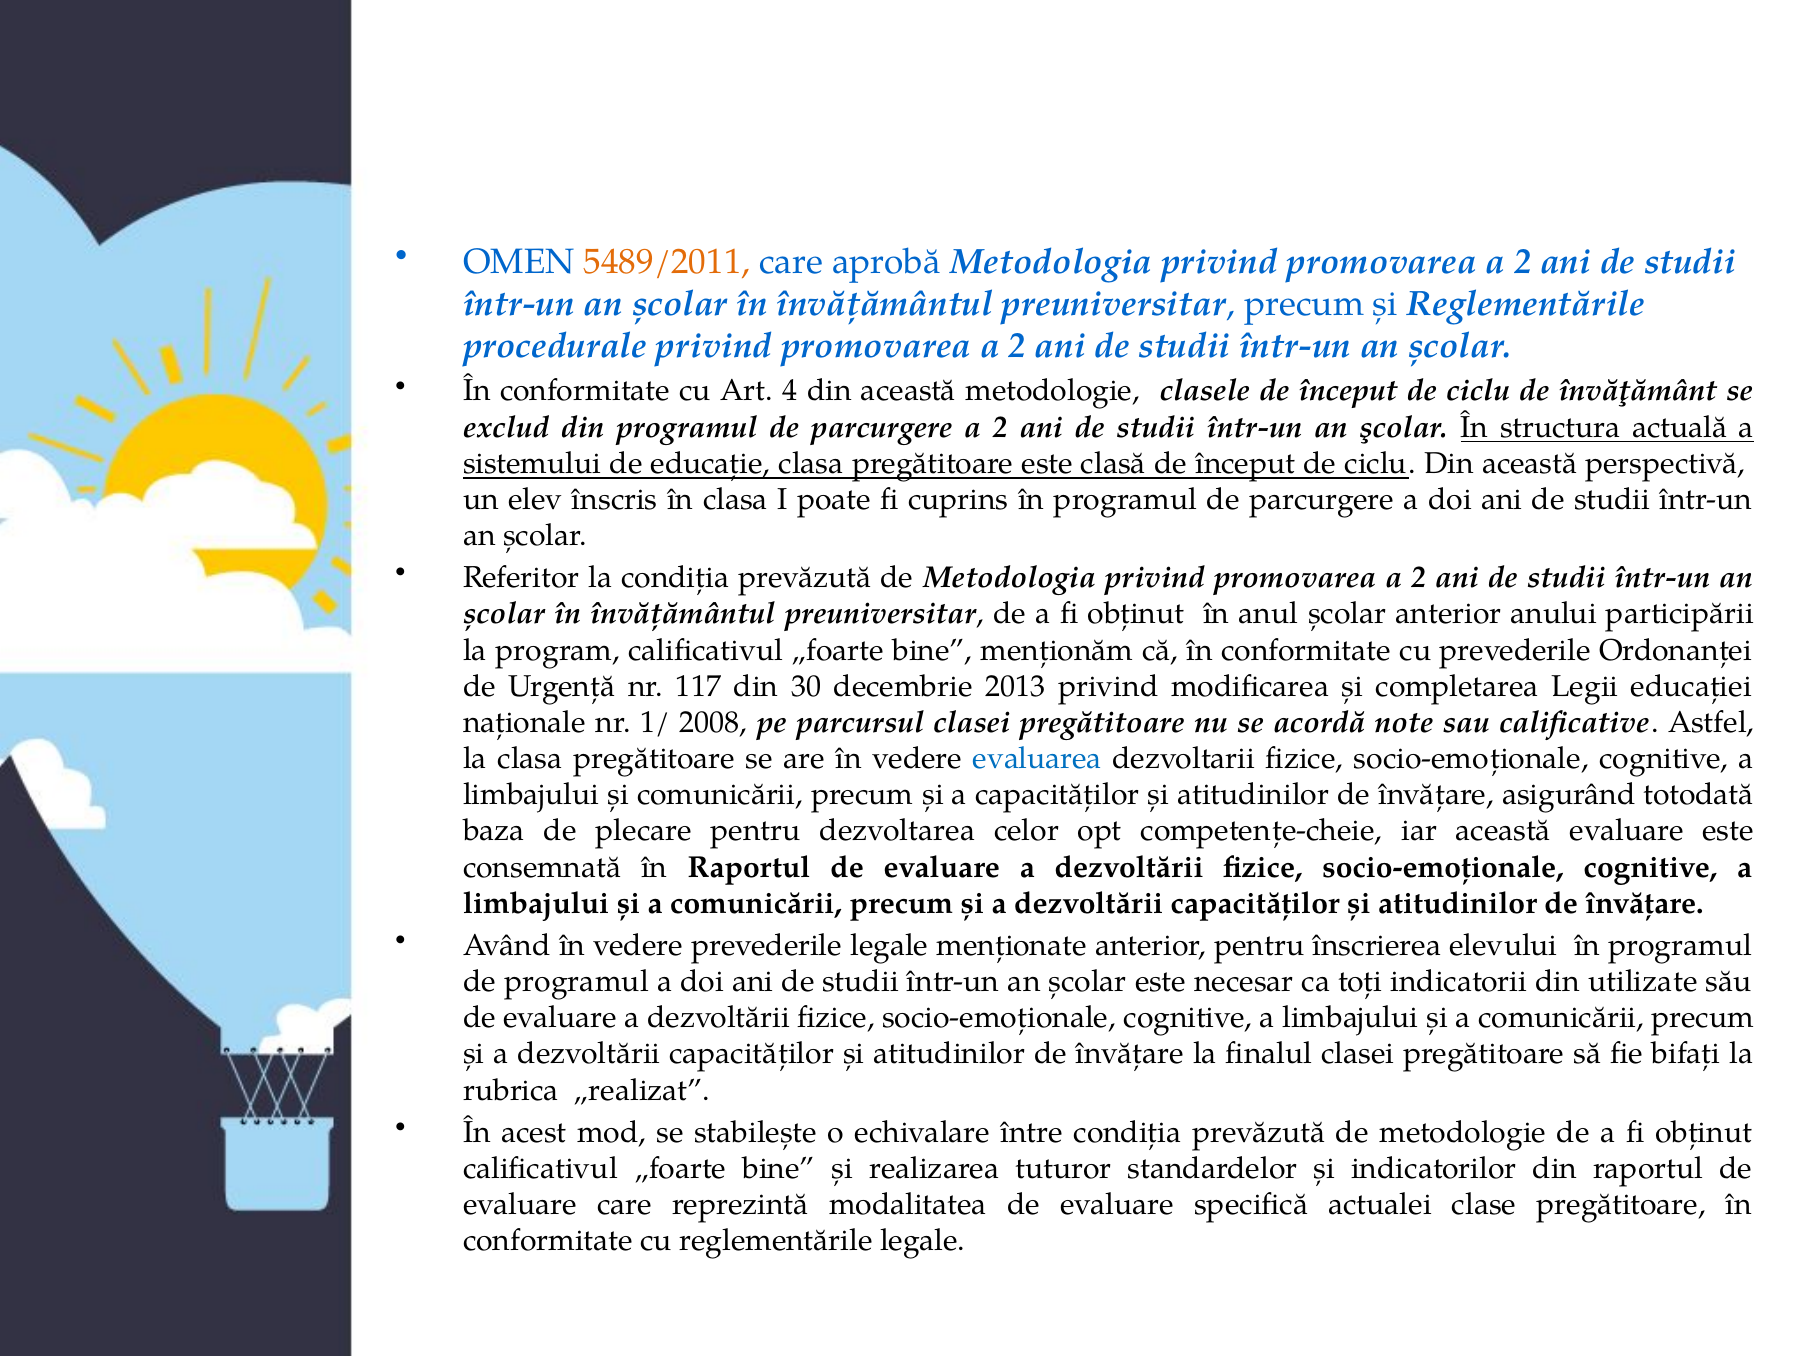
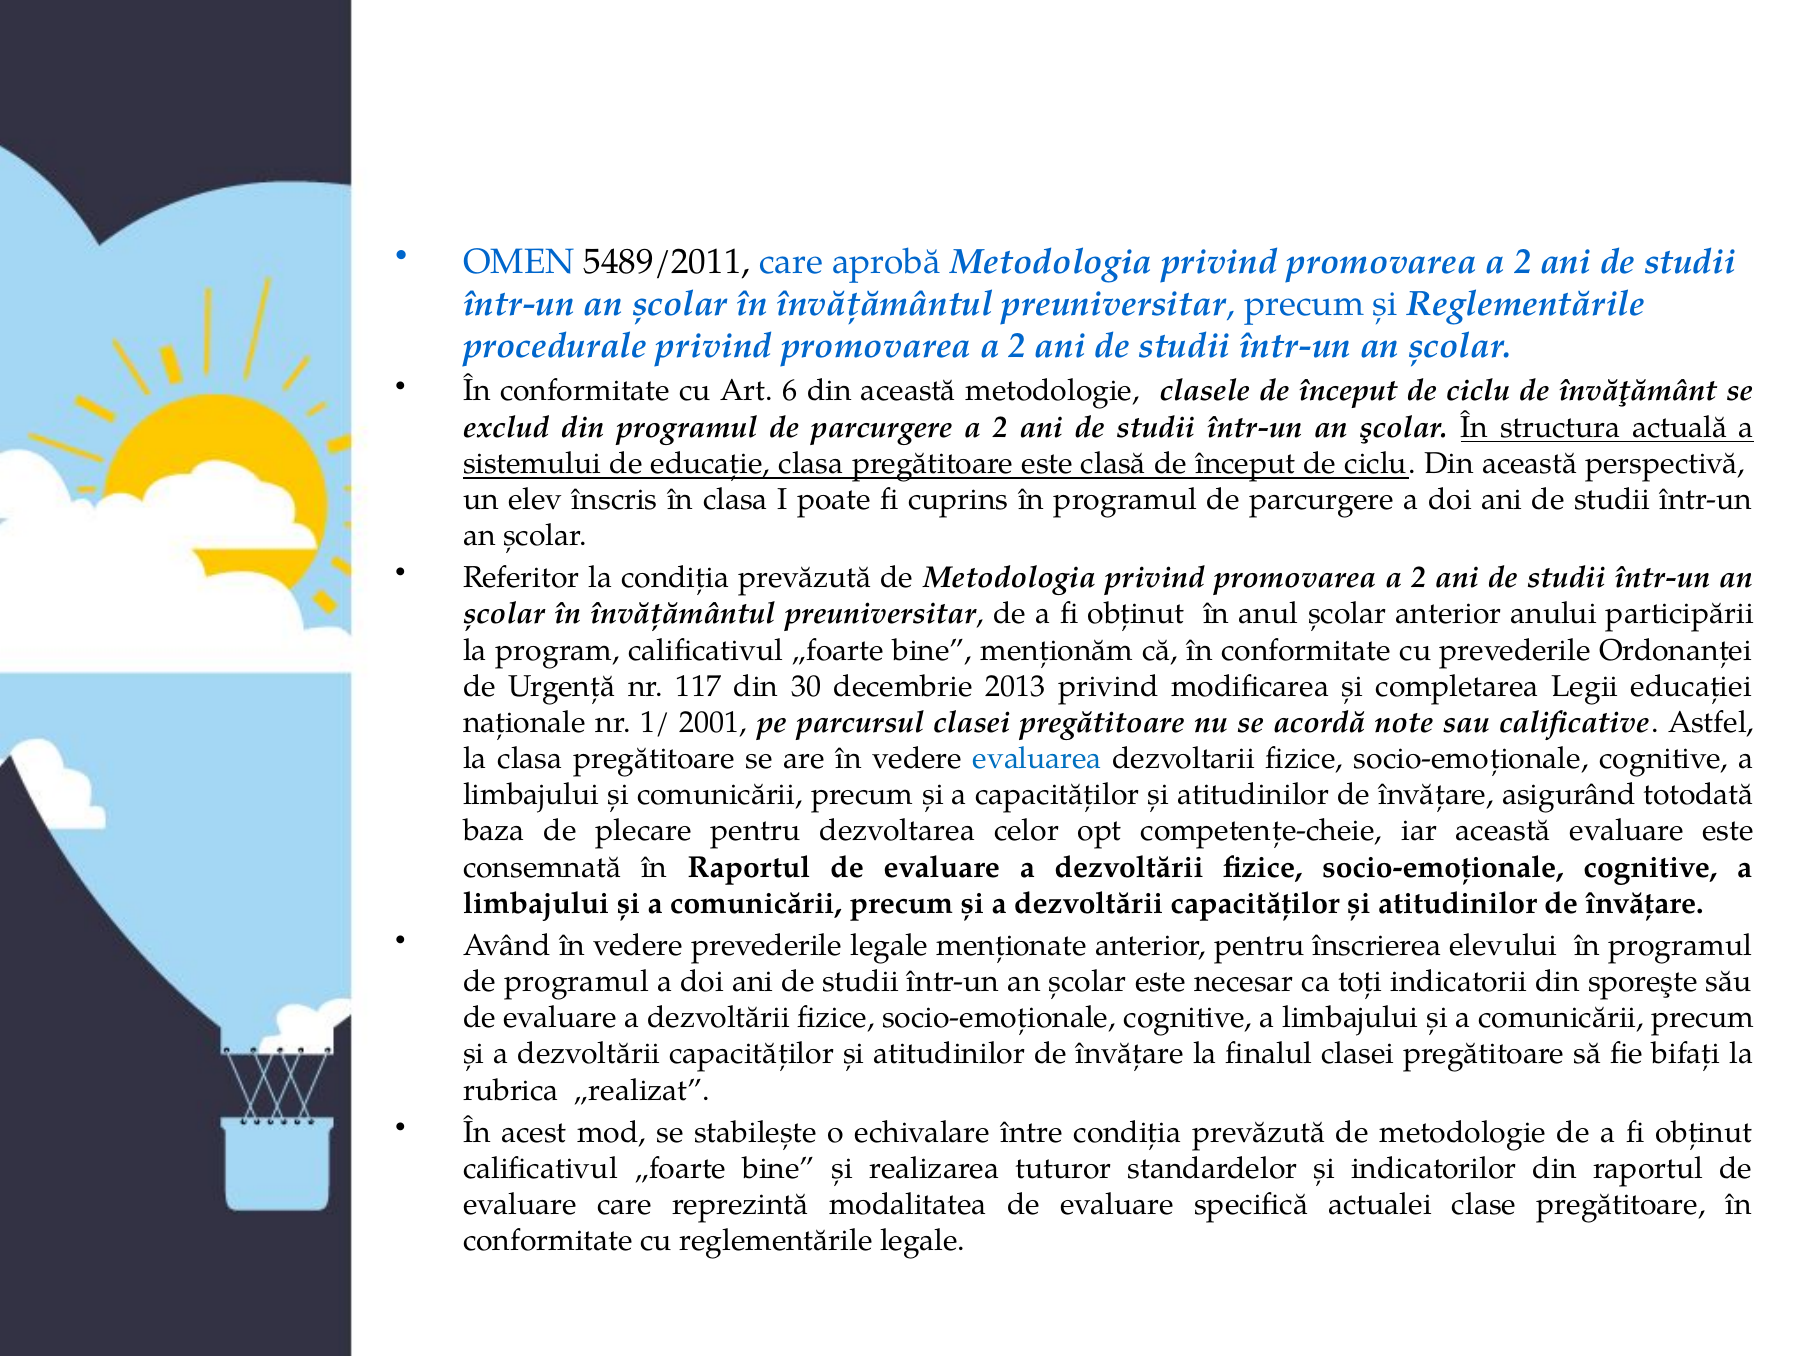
5489/2011 colour: orange -> black (667, 262)
4: 4 -> 6 (790, 391)
2008: 2008 -> 2001 (713, 723)
utilizate: utilizate -> sporeşte (1643, 982)
